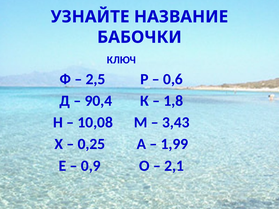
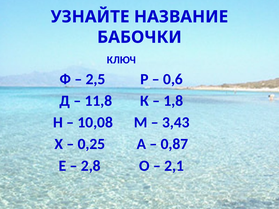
90,4: 90,4 -> 11,8 (98, 101)
1,99: 1,99 -> 0,87 (174, 144)
0,9: 0,9 -> 2,8 (91, 166)
